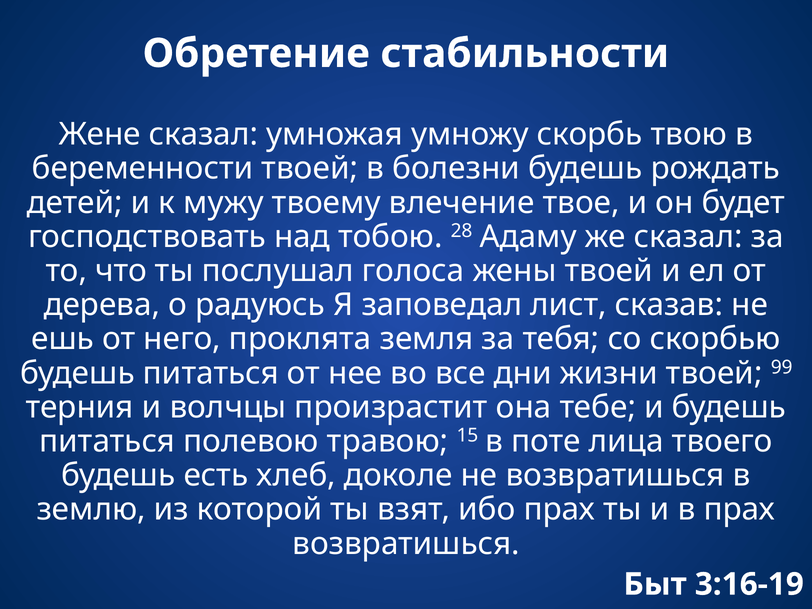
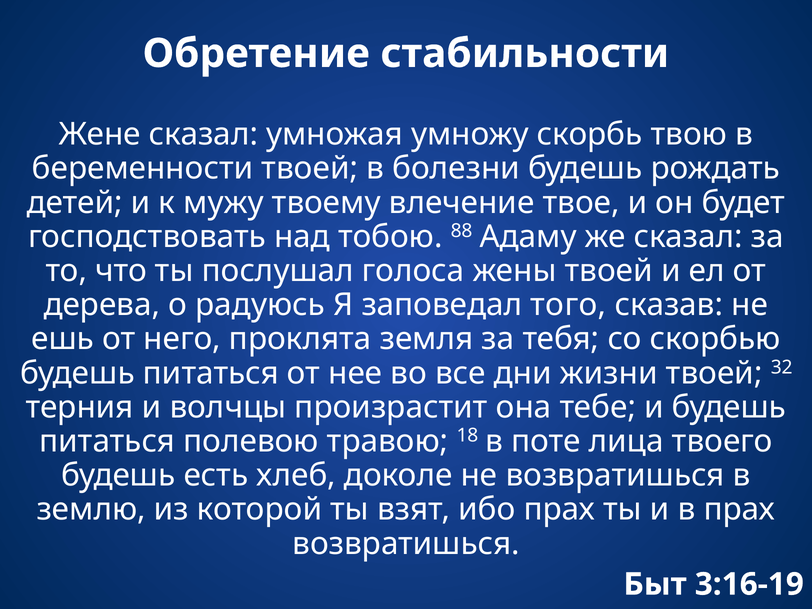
28: 28 -> 88 (462, 231)
лист: лист -> того (568, 305)
99: 99 -> 32 (782, 367)
15: 15 -> 18 (467, 436)
